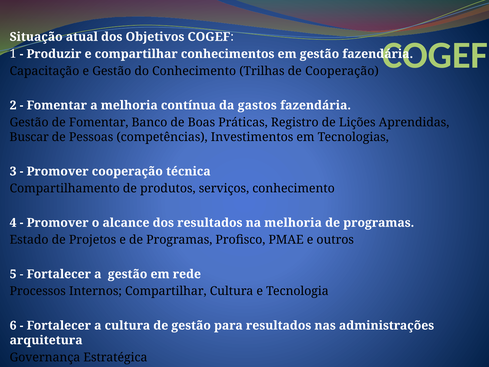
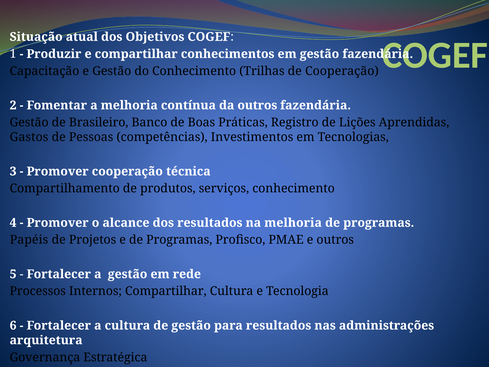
da gastos: gastos -> outros (257, 105)
de Fomentar: Fomentar -> Brasileiro (99, 122)
Buscar: Buscar -> Gastos (29, 137)
Estado: Estado -> Papéis (29, 240)
